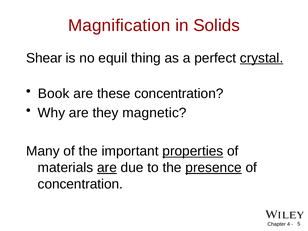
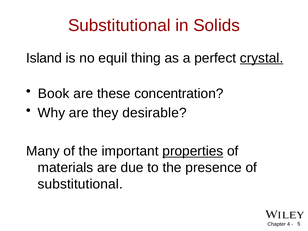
Magnification: Magnification -> Substitutional (119, 26)
Shear: Shear -> Island (44, 58)
magnetic: magnetic -> desirable (154, 113)
are underline: present -> none (107, 168)
presence underline: present -> none (214, 168)
concentration: concentration -> substitutional (80, 184)
